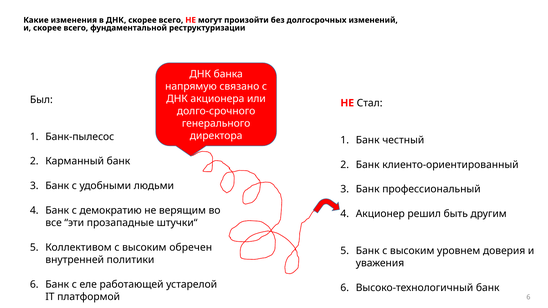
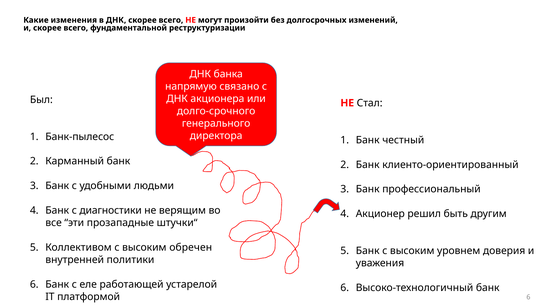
демократию: демократию -> диагностики (111, 211)
